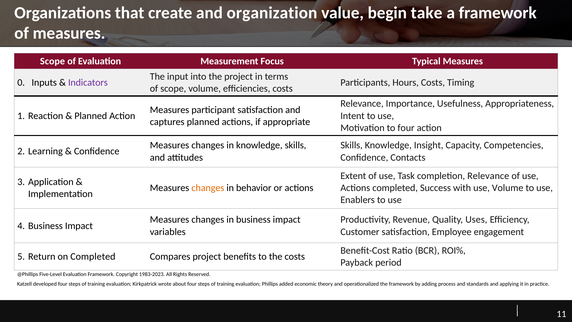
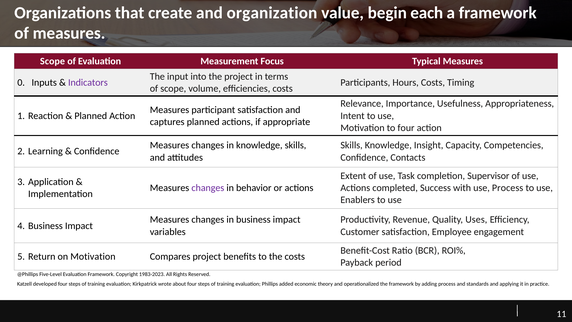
take: take -> each (427, 13)
completion Relevance: Relevance -> Supervisor (488, 176)
changes colour: orange -> purple (208, 188)
use Volume: Volume -> Process (508, 188)
on Completed: Completed -> Motivation (93, 256)
